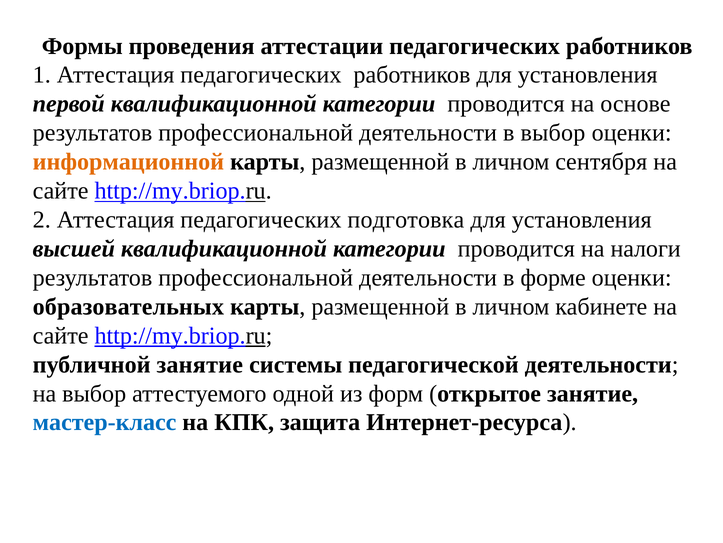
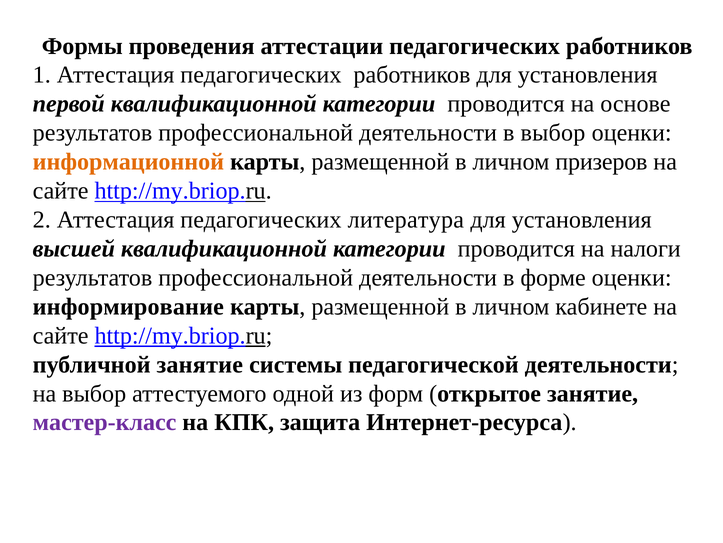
сентября: сентября -> призеров (601, 162)
подготовка: подготовка -> литература (406, 220)
образовательных: образовательных -> информирование (128, 306)
мастер-класс colour: blue -> purple (105, 422)
